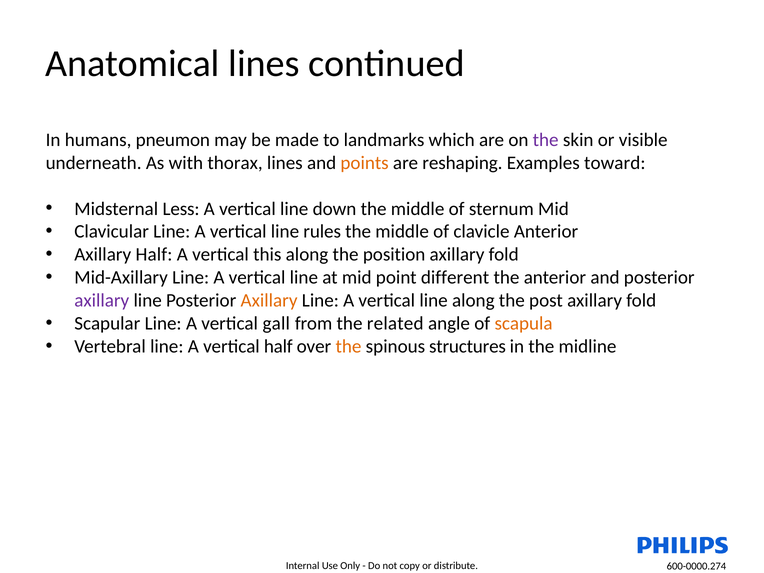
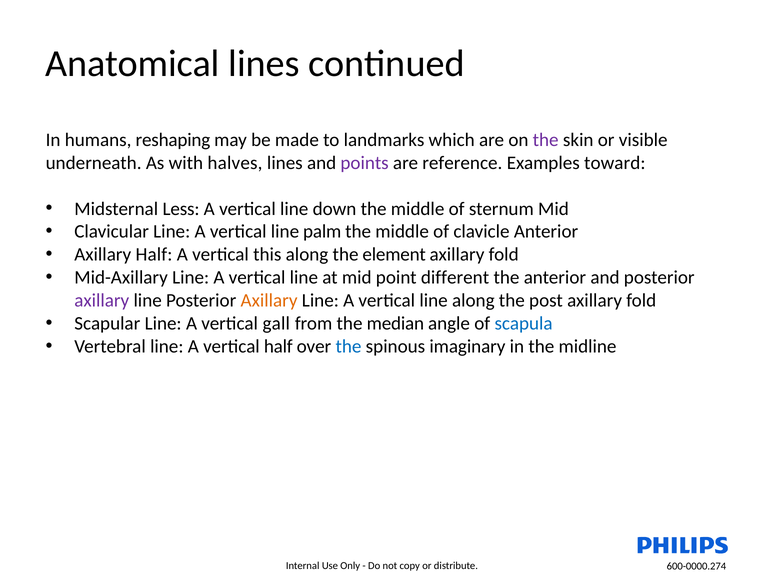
pneumon: pneumon -> reshaping (173, 140)
thorax: thorax -> halves (235, 163)
points colour: orange -> purple (365, 163)
reshaping: reshaping -> reference (462, 163)
rules: rules -> palm (322, 232)
position: position -> element (394, 255)
related: related -> median (395, 323)
scapula colour: orange -> blue (524, 323)
the colour: orange -> blue (349, 346)
structures: structures -> imaginary (467, 346)
